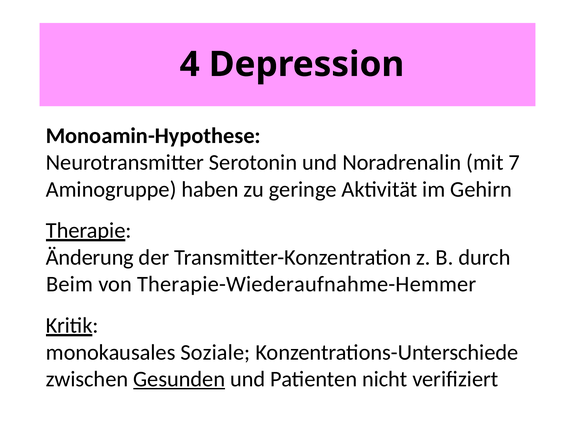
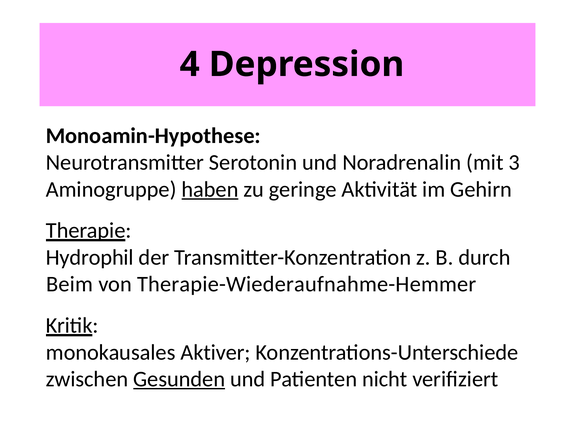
7: 7 -> 3 (514, 163)
haben underline: none -> present (210, 190)
Änderung: Änderung -> Hydrophil (90, 258)
Soziale: Soziale -> Aktiver (215, 353)
